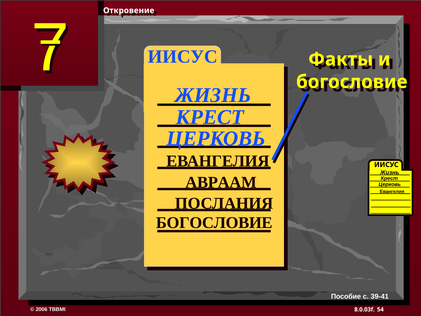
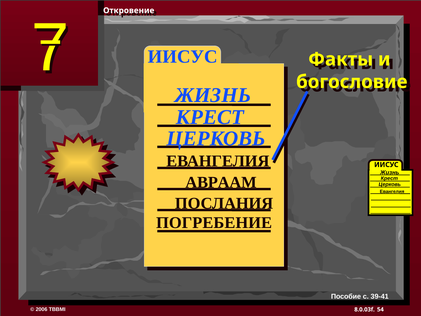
БОГОСЛОВИЕ: БОГОСЛОВИЕ -> ПОГРЕБЕНИЕ (214, 223)
